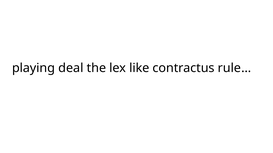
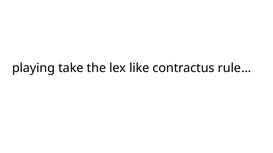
deal: deal -> take (71, 68)
